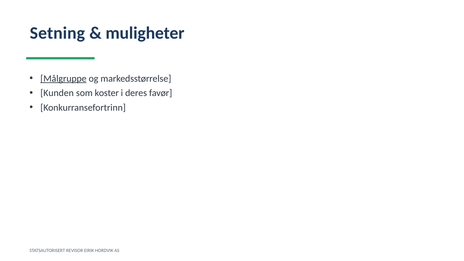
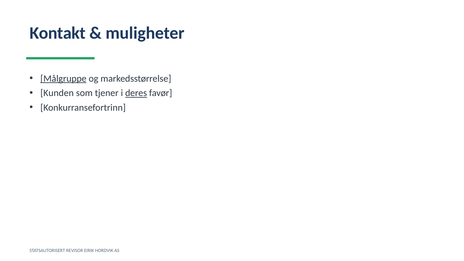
Setning: Setning -> Kontakt (58, 33)
koster: koster -> tjener (107, 93)
deres underline: none -> present (136, 93)
